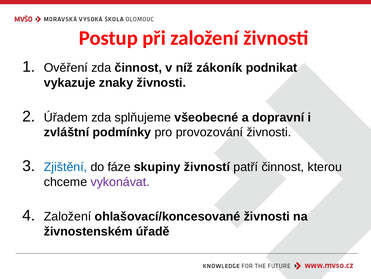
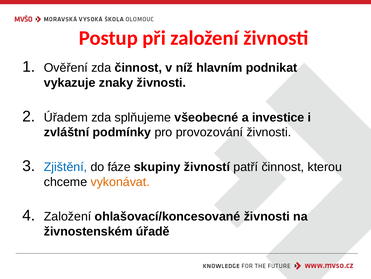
zákoník: zákoník -> hlavním (219, 68)
dopravní: dopravní -> investice (278, 117)
vykonávat colour: purple -> orange (120, 181)
